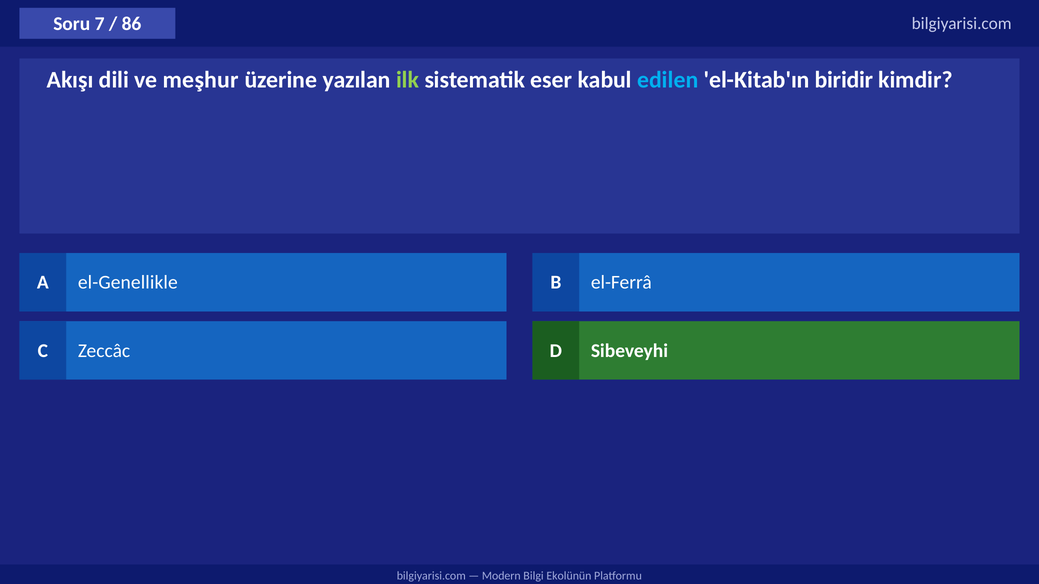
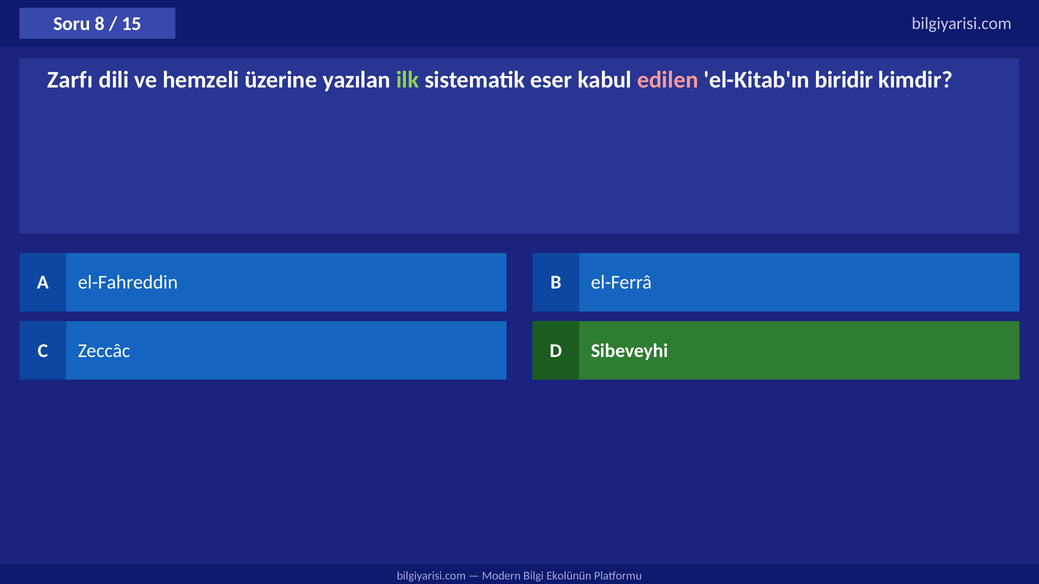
7: 7 -> 8 (100, 24)
86: 86 -> 15 (131, 24)
Akışı: Akışı -> Zarfı (70, 80)
meşhur: meşhur -> hemzeli (201, 80)
edilen colour: light blue -> pink (668, 80)
el-Genellikle: el-Genellikle -> el-Fahreddin (128, 283)
